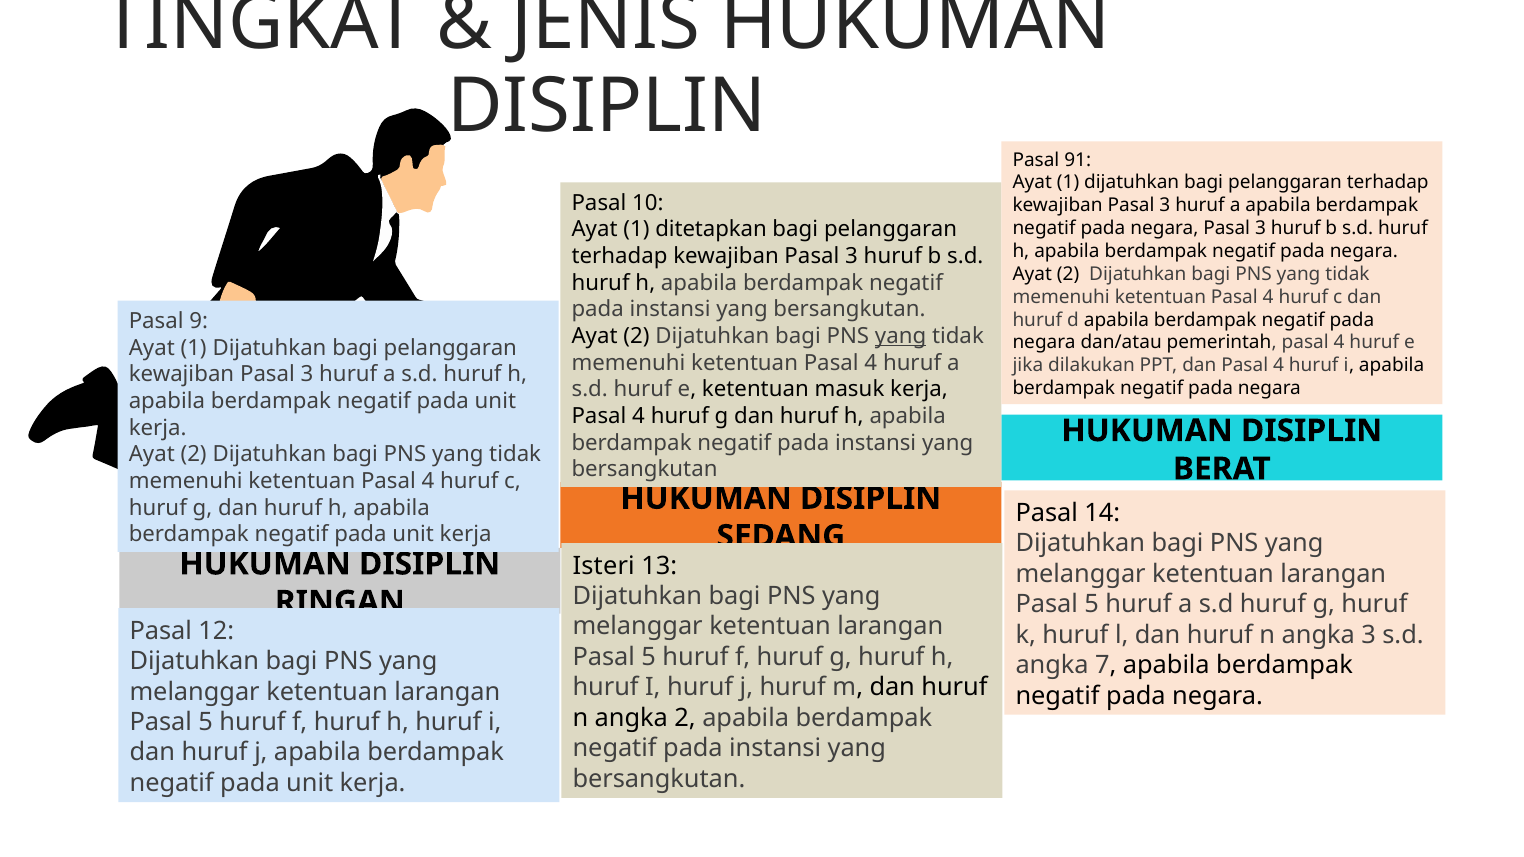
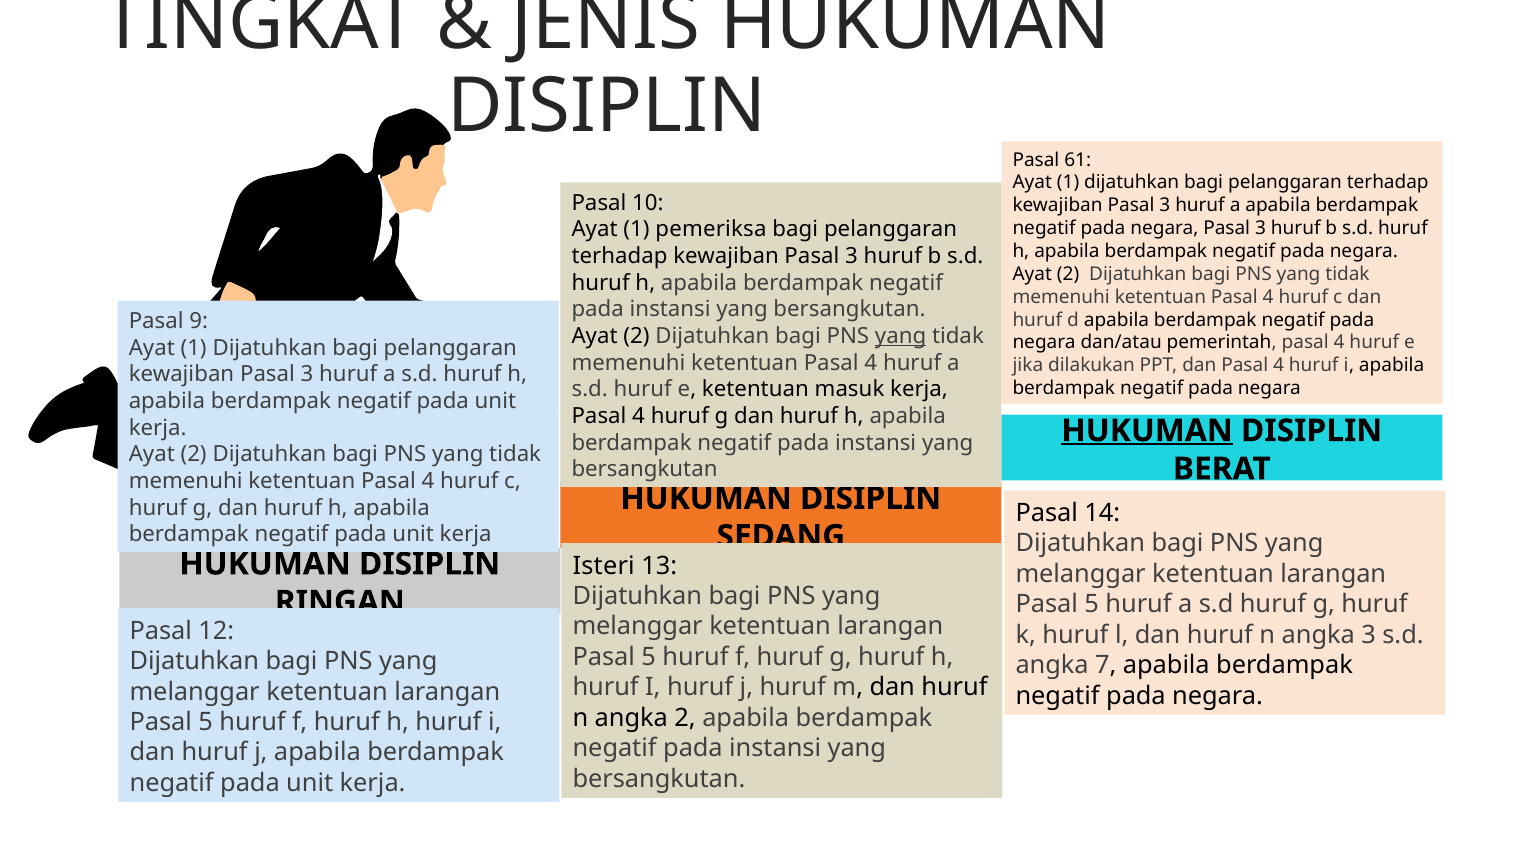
91: 91 -> 61 (1078, 160)
ditetapkan: ditetapkan -> pemeriksa (711, 229)
HUKUMAN underline: none -> present (1147, 431)
